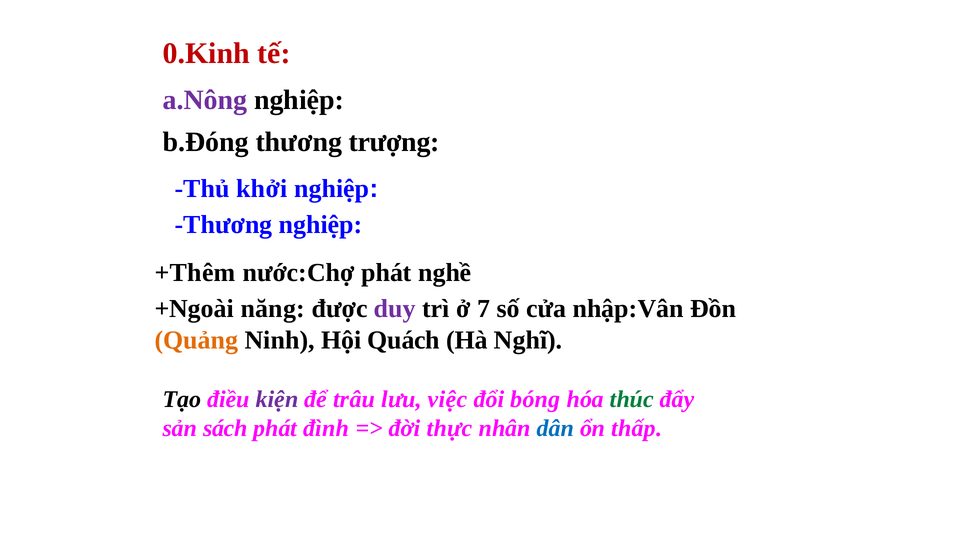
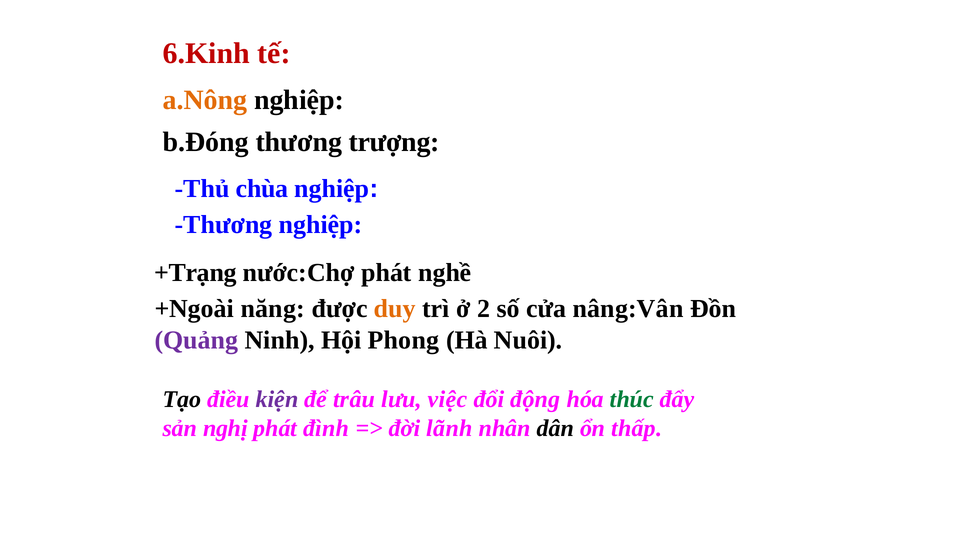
0.Kinh: 0.Kinh -> 6.Kinh (206, 53)
a.Nông colour: purple -> orange (205, 100)
khởi: khởi -> chùa (262, 189)
+Thêm: +Thêm -> +Trạng (195, 273)
duy colour: purple -> orange (395, 309)
7: 7 -> 2 (483, 309)
nhập:Vân: nhập:Vân -> nâng:Vân (628, 309)
Quảng colour: orange -> purple (196, 340)
Quách: Quách -> Phong (403, 340)
Nghĩ: Nghĩ -> Nuôi (528, 340)
bóng: bóng -> động (535, 399)
sách: sách -> nghị (225, 428)
thực: thực -> lãnh (449, 428)
dân colour: blue -> black (555, 428)
